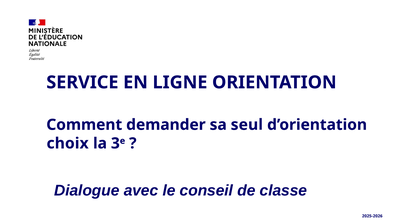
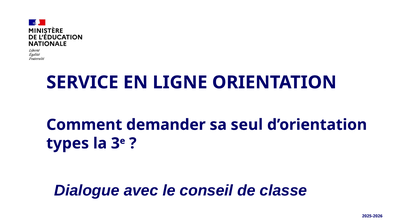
choix: choix -> types (68, 144)
